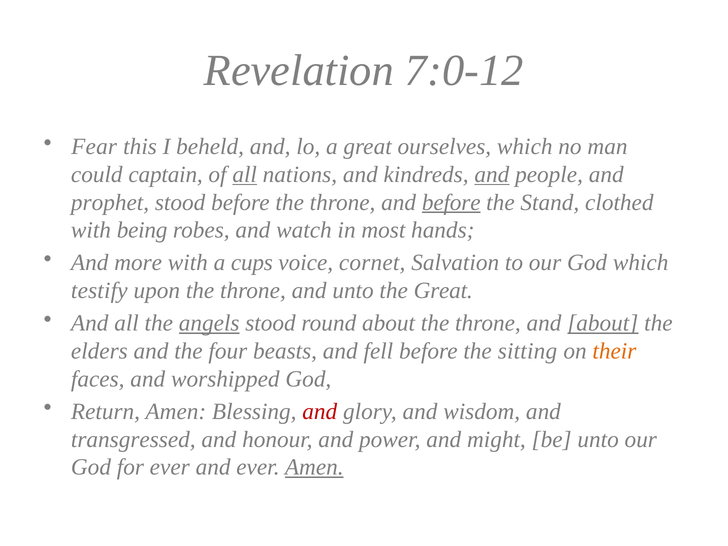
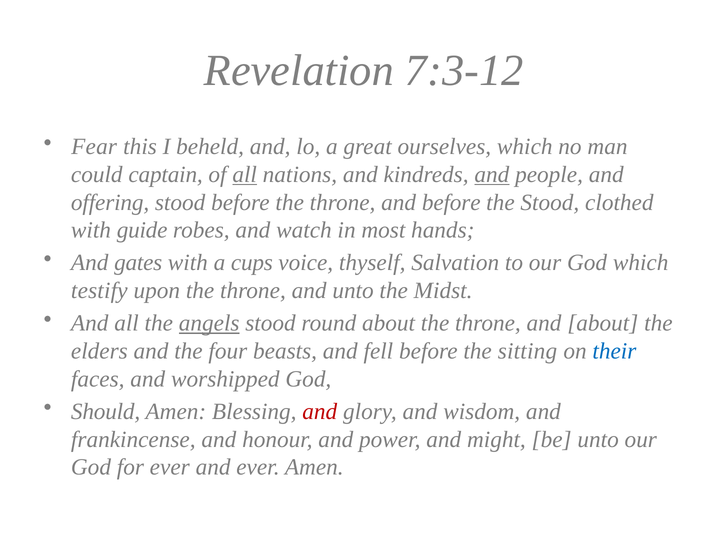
7:0-12: 7:0-12 -> 7:3-12 (464, 70)
prophet: prophet -> offering (110, 202)
before underline: present -> none (451, 202)
the Stand: Stand -> Stood (550, 202)
being: being -> guide (142, 230)
more: more -> gates (138, 263)
cornet: cornet -> thyself (372, 263)
the Great: Great -> Midst (443, 291)
about underline: present -> none (603, 323)
their colour: orange -> blue (614, 351)
Return: Return -> Should (106, 412)
transgressed: transgressed -> frankincense (133, 439)
Amen underline: present -> none (314, 467)
